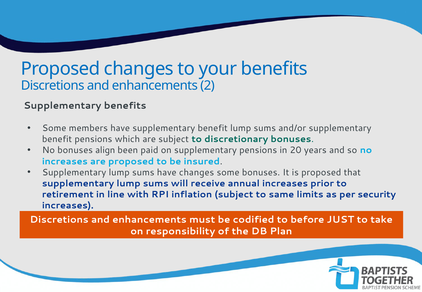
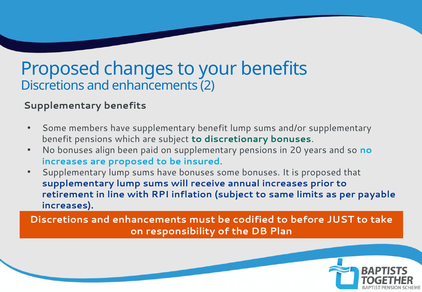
have changes: changes -> bonuses (197, 172)
security: security -> payable (377, 195)
